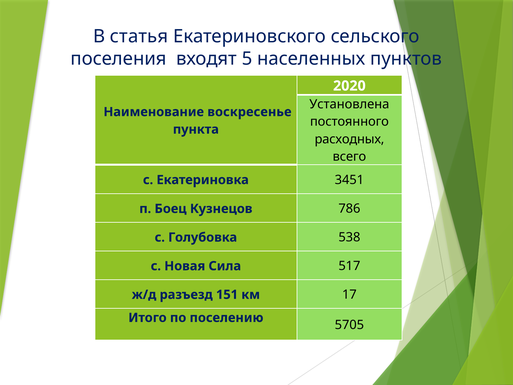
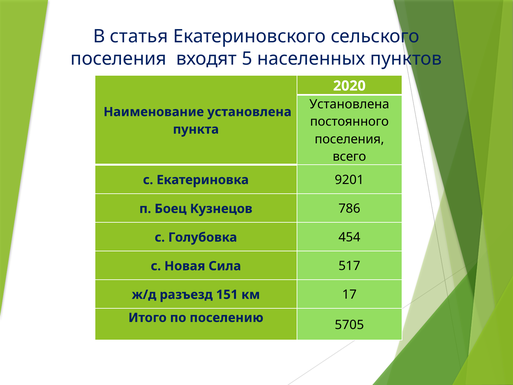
Наименование воскресенье: воскресенье -> установлена (249, 112)
расходных: расходных -> поселения (349, 139)
3451: 3451 -> 9201 (349, 180)
538: 538 -> 454 (349, 237)
